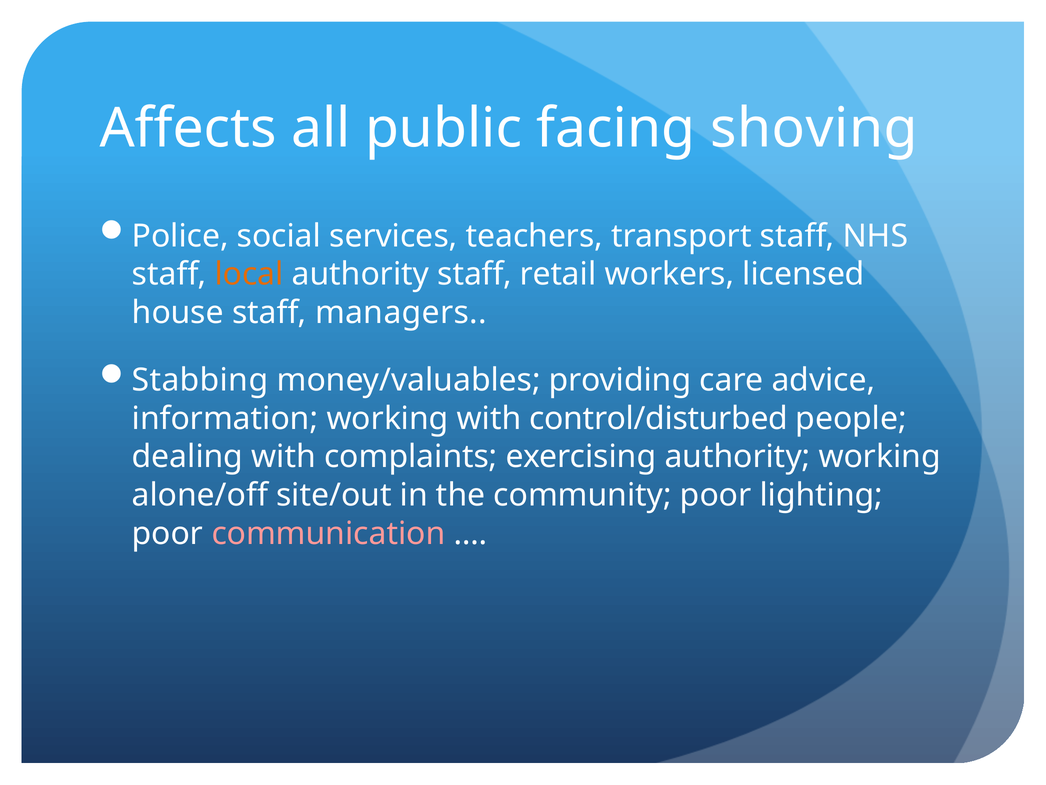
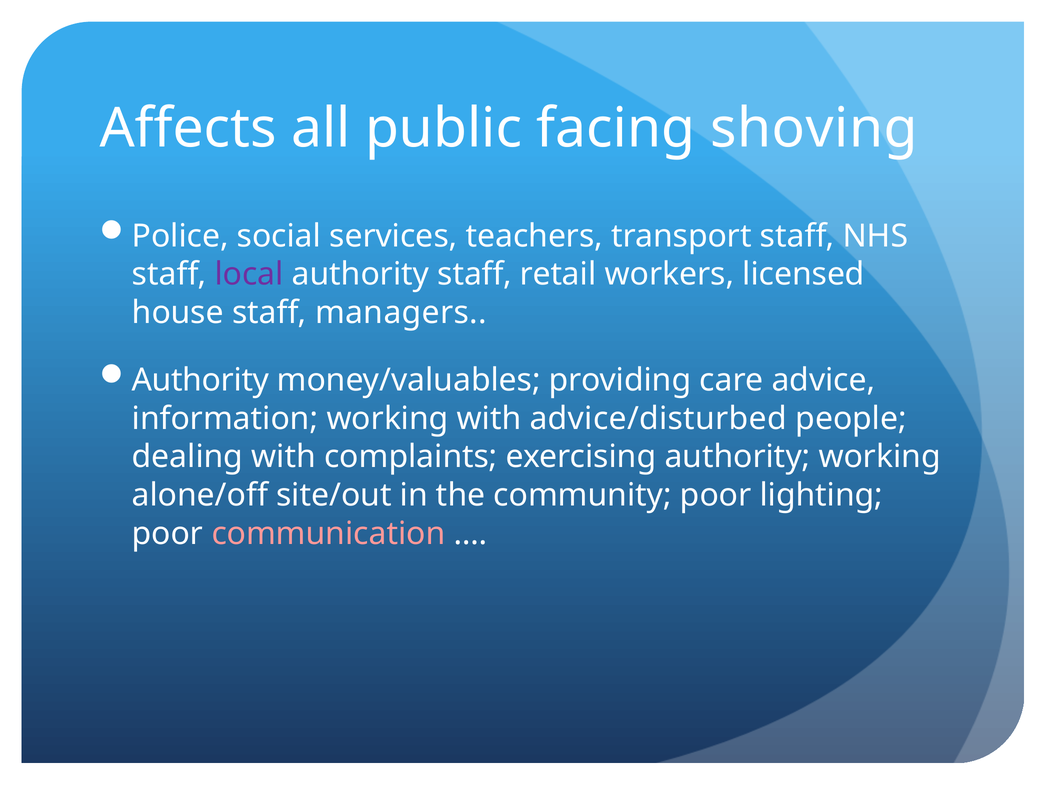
local colour: orange -> purple (249, 274)
Stabbing: Stabbing -> Authority (200, 380)
control/disturbed: control/disturbed -> advice/disturbed (658, 418)
